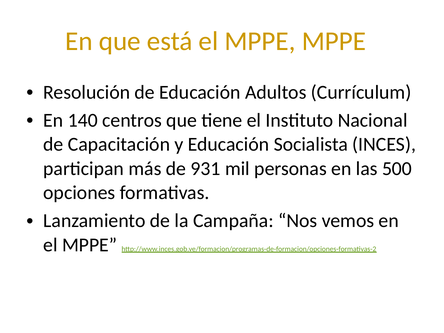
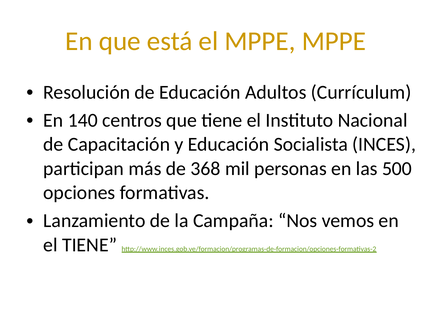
931: 931 -> 368 (206, 169)
MPPE: MPPE -> TIENE (90, 245)
